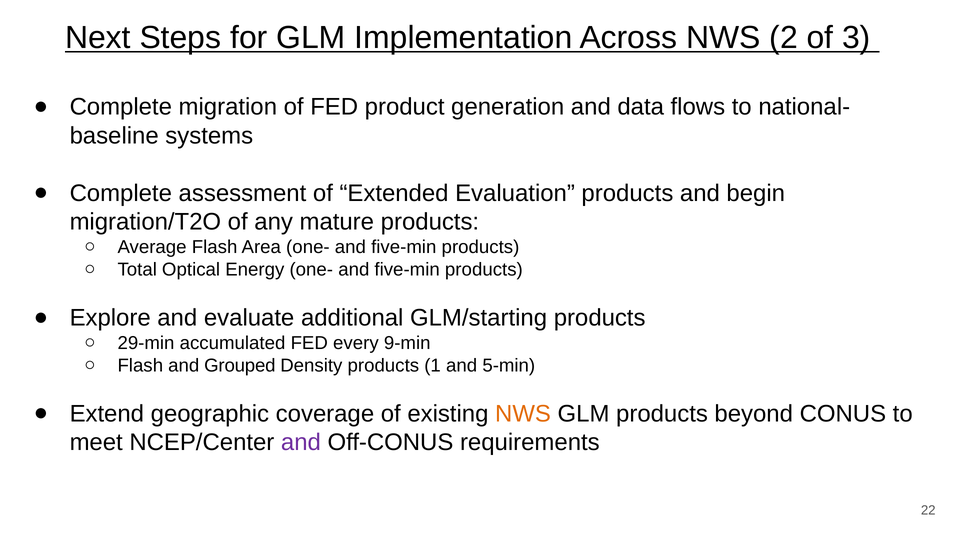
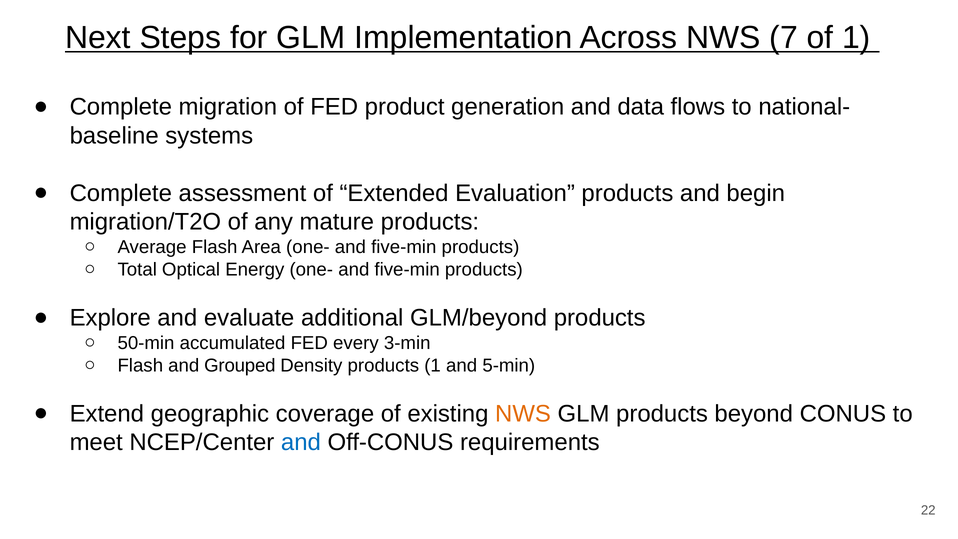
2: 2 -> 7 (784, 38)
of 3: 3 -> 1 (856, 38)
GLM/starting: GLM/starting -> GLM/beyond (479, 318)
29-min: 29-min -> 50-min (146, 343)
9-min: 9-min -> 3-min (407, 343)
and colour: purple -> blue (301, 442)
